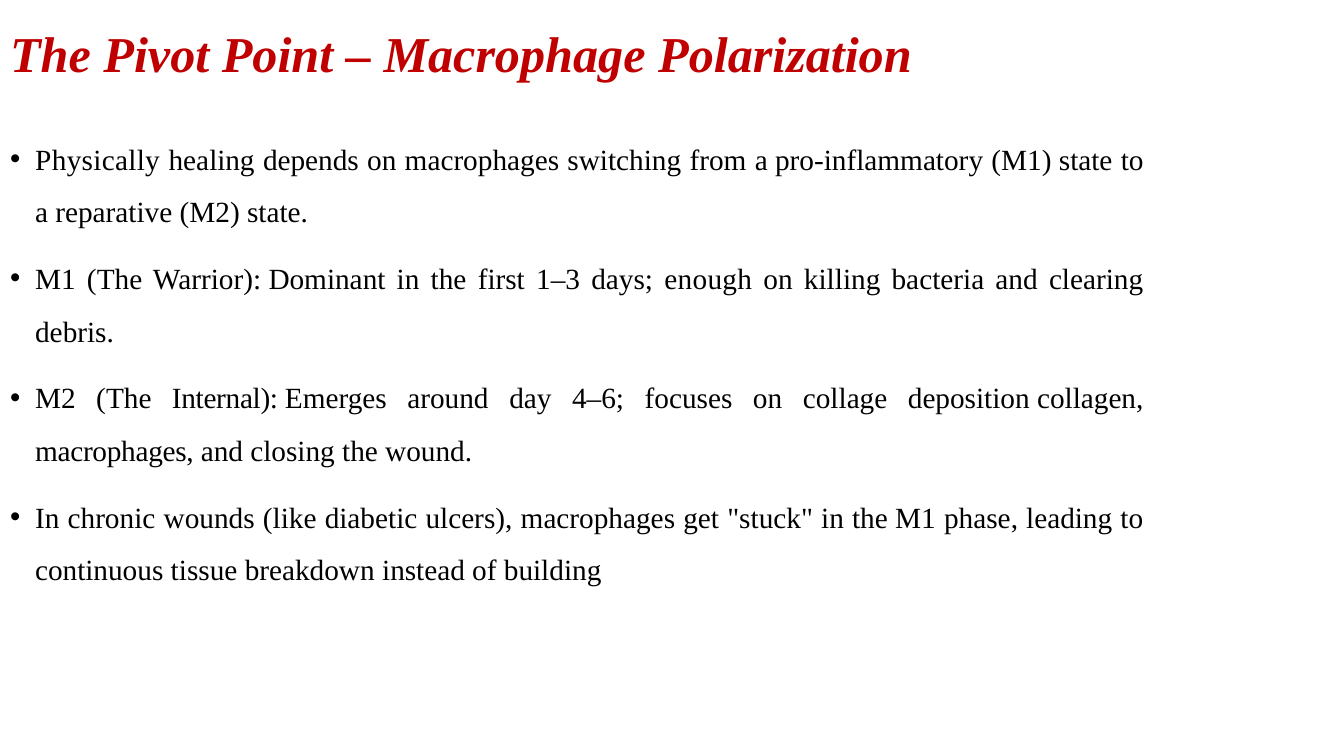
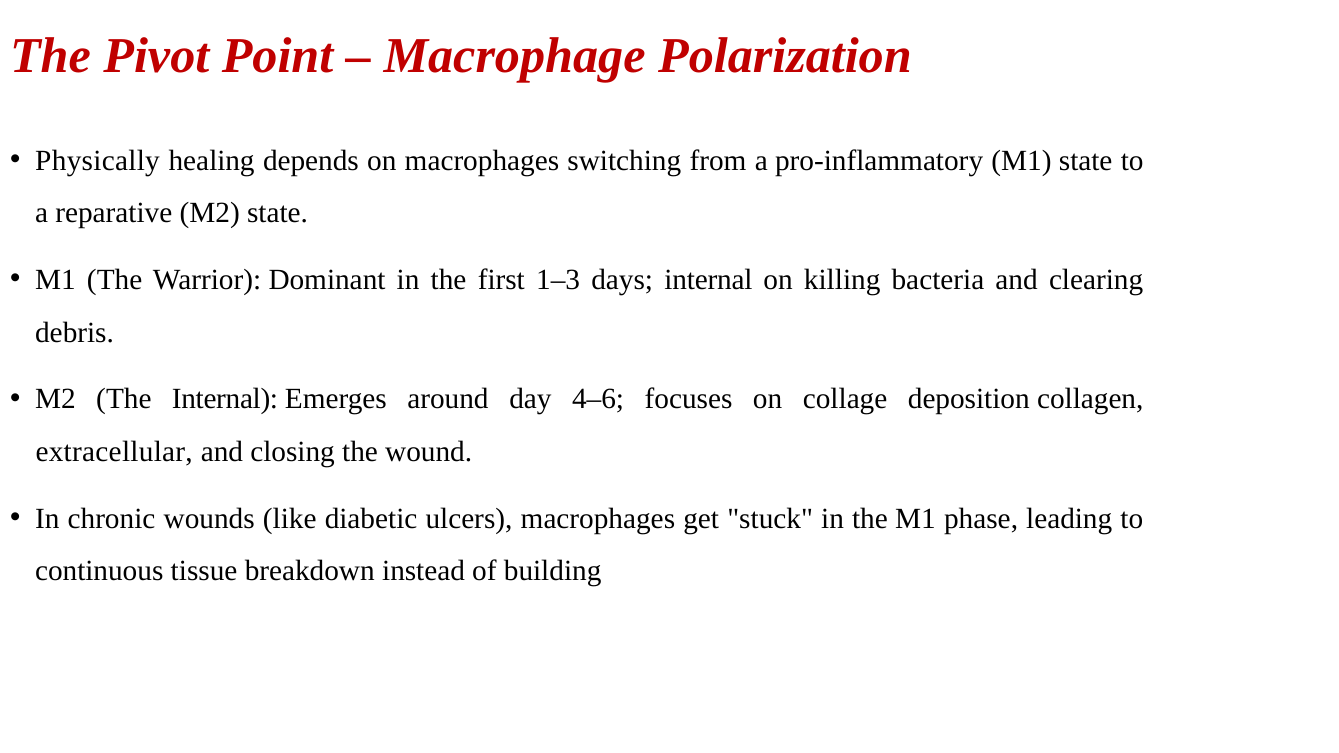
days enough: enough -> internal (708, 280)
macrophages: macrophages -> extracellular (114, 452)
